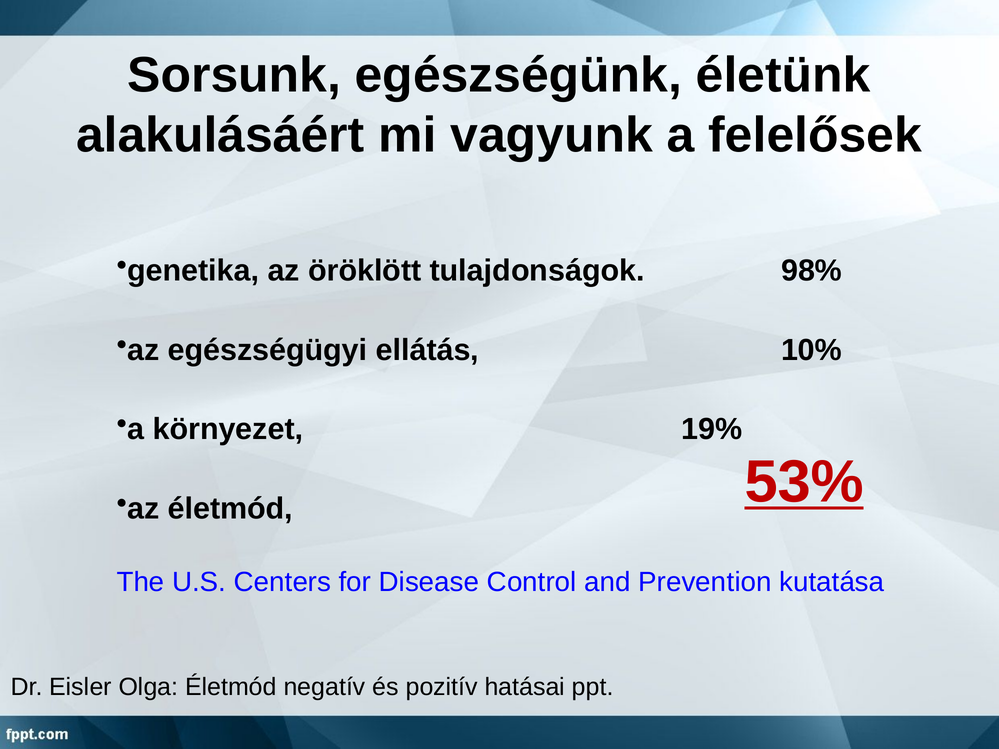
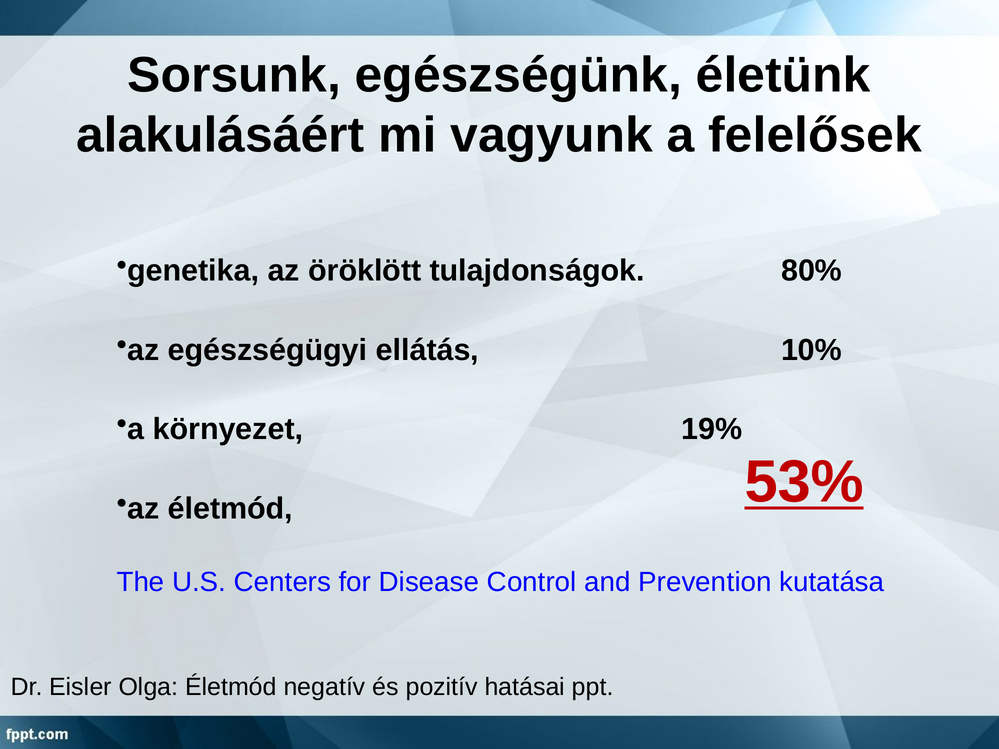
98%: 98% -> 80% (812, 271)
